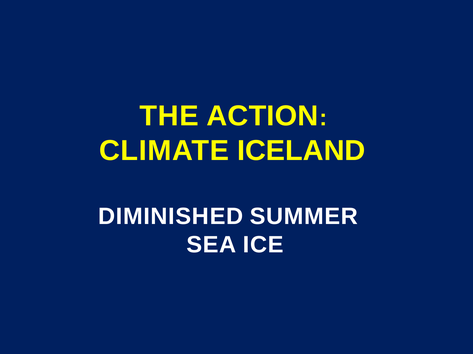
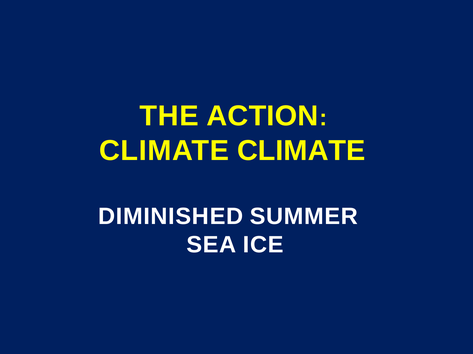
CLIMATE ICELAND: ICELAND -> CLIMATE (301, 151)
